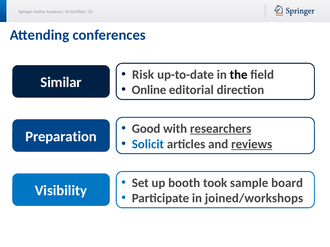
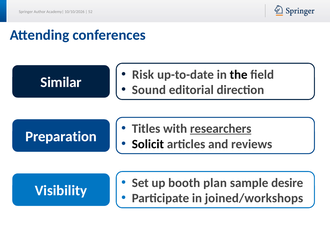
Online: Online -> Sound (149, 90)
Good: Good -> Titles (146, 129)
Solicit colour: blue -> black (148, 144)
reviews underline: present -> none (252, 144)
took: took -> plan (215, 183)
board: board -> desire (287, 183)
